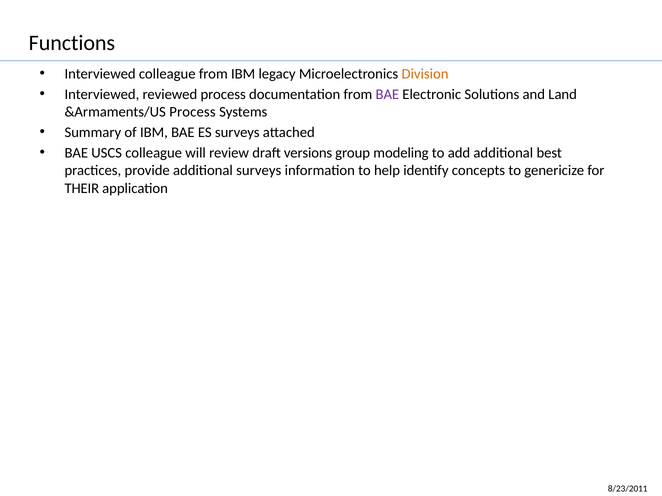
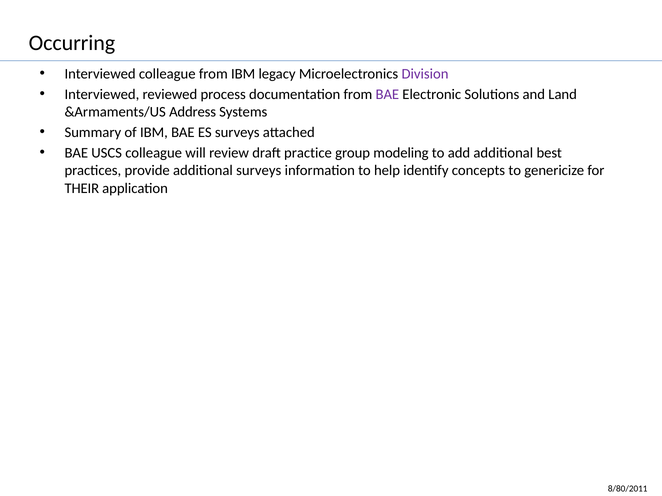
Functions: Functions -> Occurring (72, 43)
Division colour: orange -> purple (425, 74)
&Armaments/US Process: Process -> Address (193, 112)
versions: versions -> practice (308, 153)
8/23/2011: 8/23/2011 -> 8/80/2011 (628, 489)
